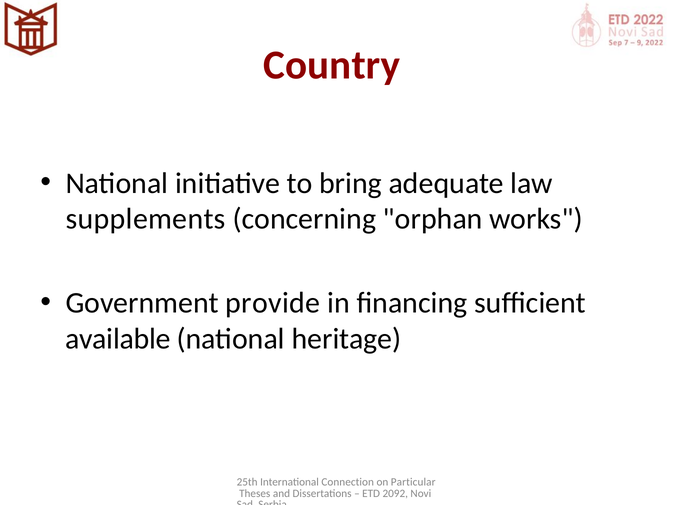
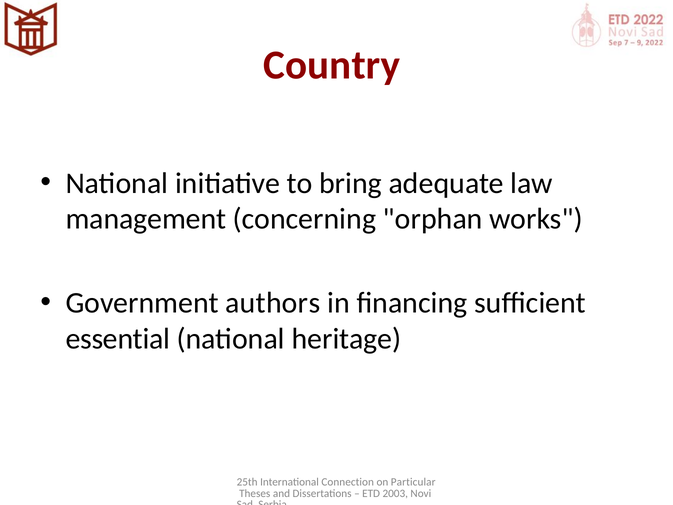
supplements: supplements -> management (146, 219)
provide: provide -> authors (273, 303)
available: available -> essential (118, 339)
2092: 2092 -> 2003 (395, 493)
